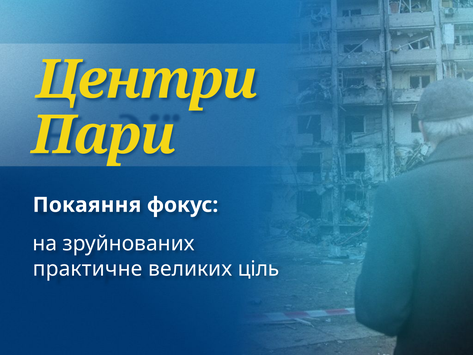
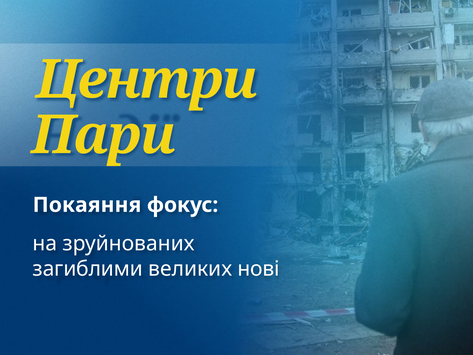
практичне: практичне -> загиблими (88, 269)
ціль: ціль -> нові (259, 269)
